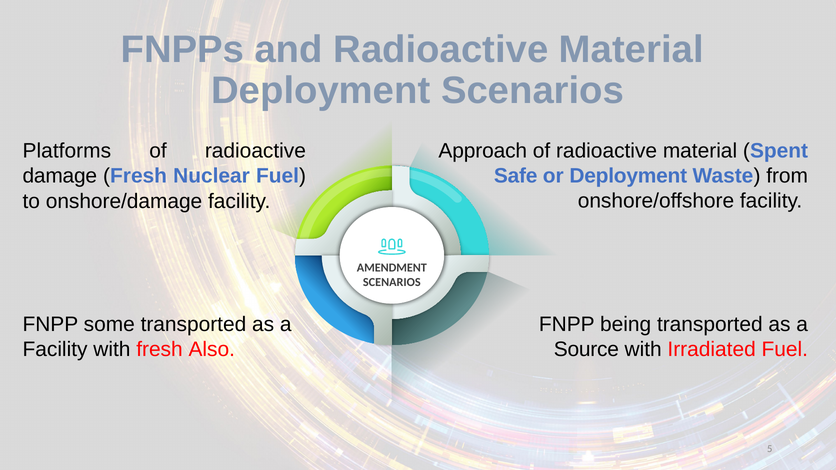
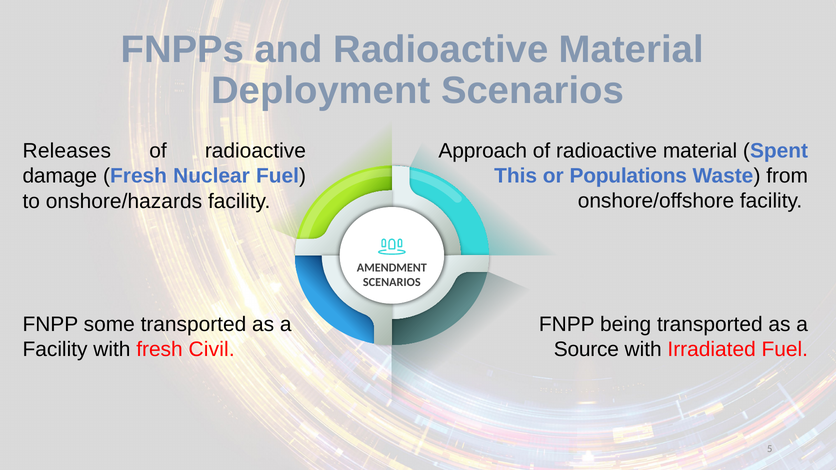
Platforms: Platforms -> Releases (67, 151)
Safe: Safe -> This (516, 176)
or Deployment: Deployment -> Populations (628, 176)
onshore/damage: onshore/damage -> onshore/hazards (124, 201)
Also: Also -> Civil (212, 350)
